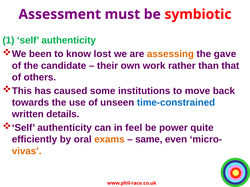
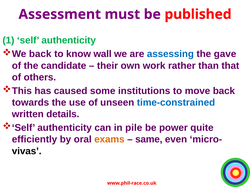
symbiotic: symbiotic -> published (198, 14)
been: been -> back (40, 54)
lost: lost -> wall (103, 54)
assessing colour: orange -> blue (170, 54)
feel: feel -> pile (134, 128)
vivas colour: orange -> black (27, 151)
